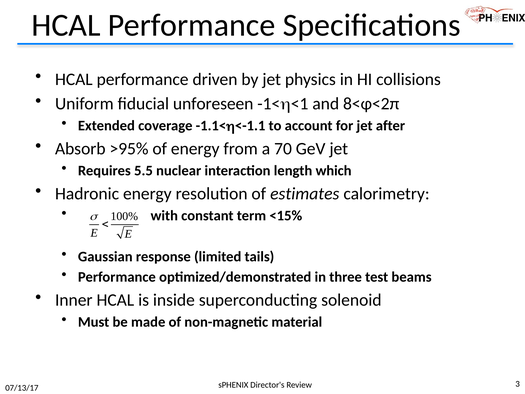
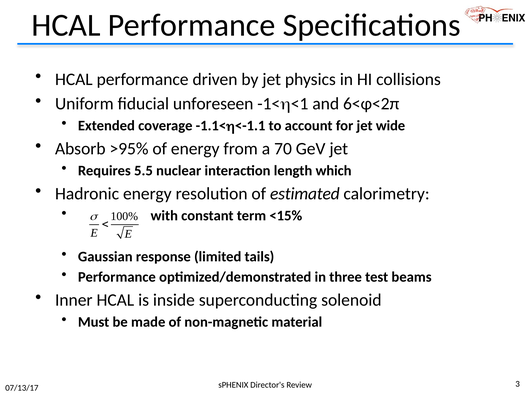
8<φ<2π: 8<φ<2π -> 6<φ<2π (371, 104)
after: after -> wide (391, 126)
estimates: estimates -> estimated (305, 194)
